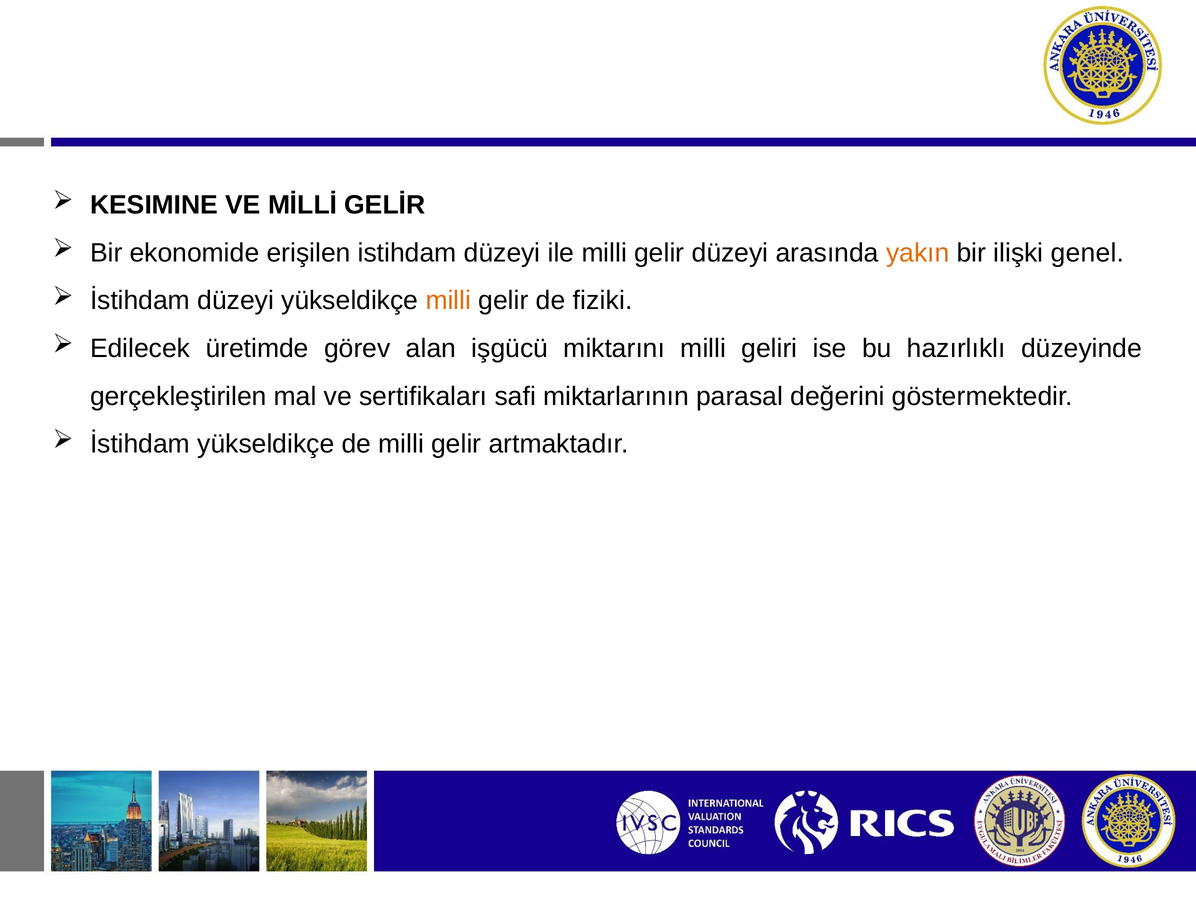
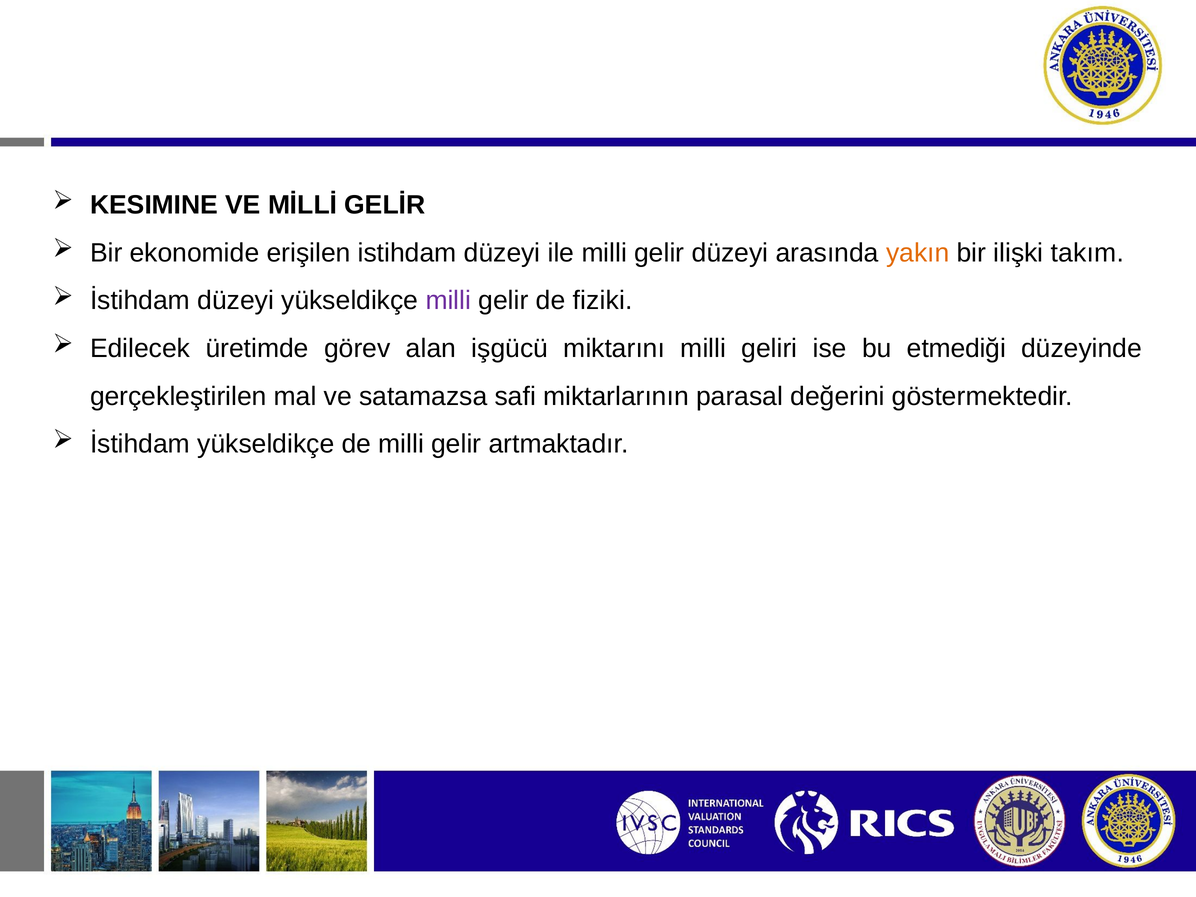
genel: genel -> takım (1087, 253)
milli colour: orange -> purple (448, 301)
hazırlıklı: hazırlıklı -> etmediği (956, 348)
sertifikaları: sertifikaları -> satamazsa (423, 396)
